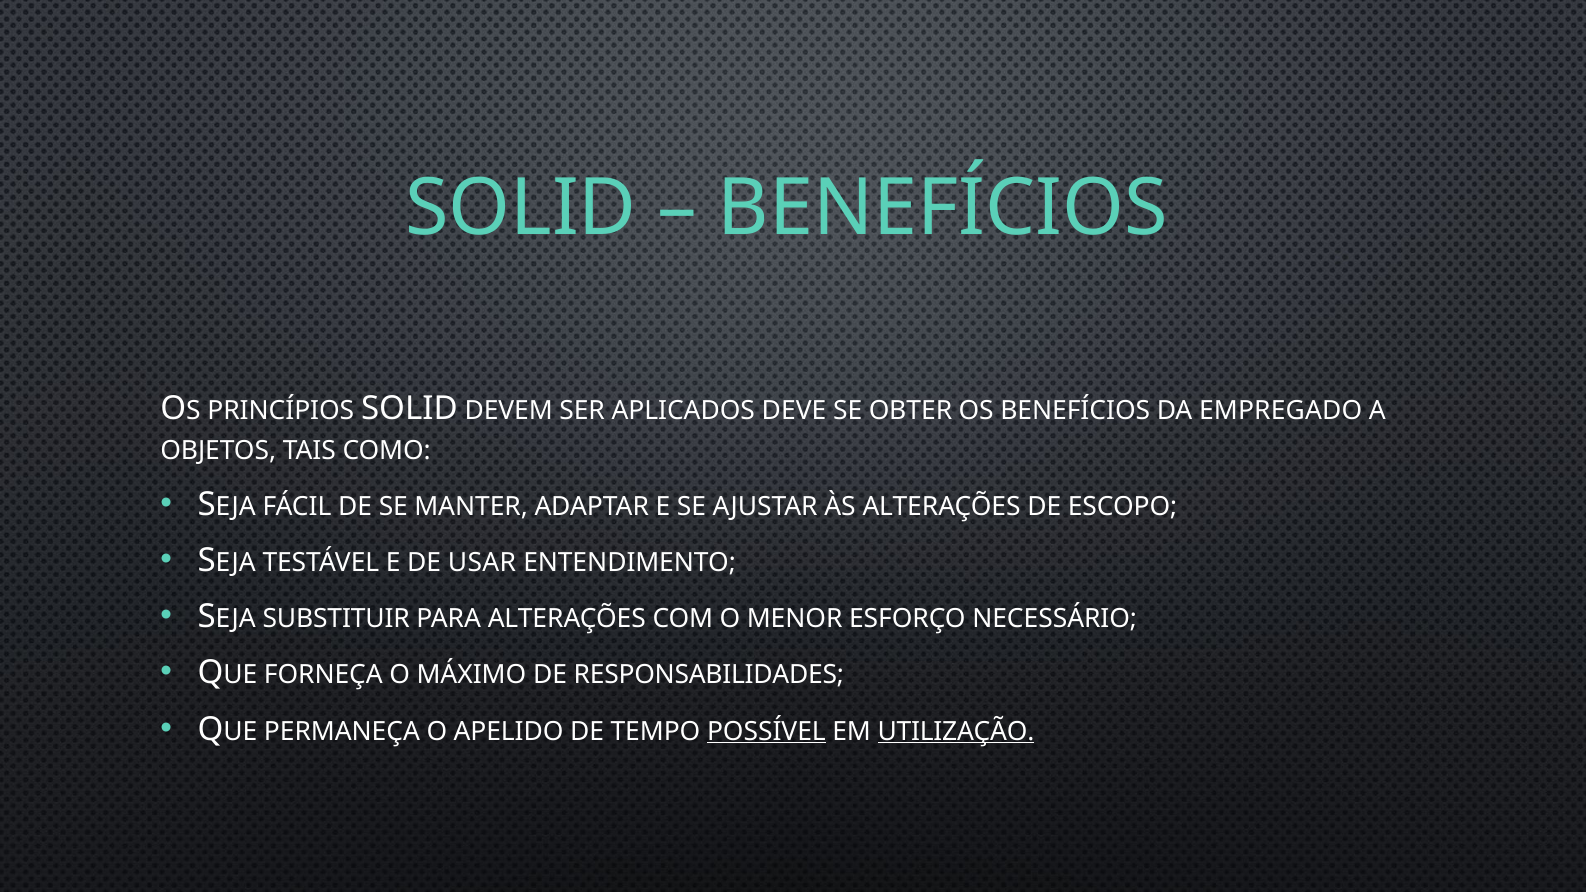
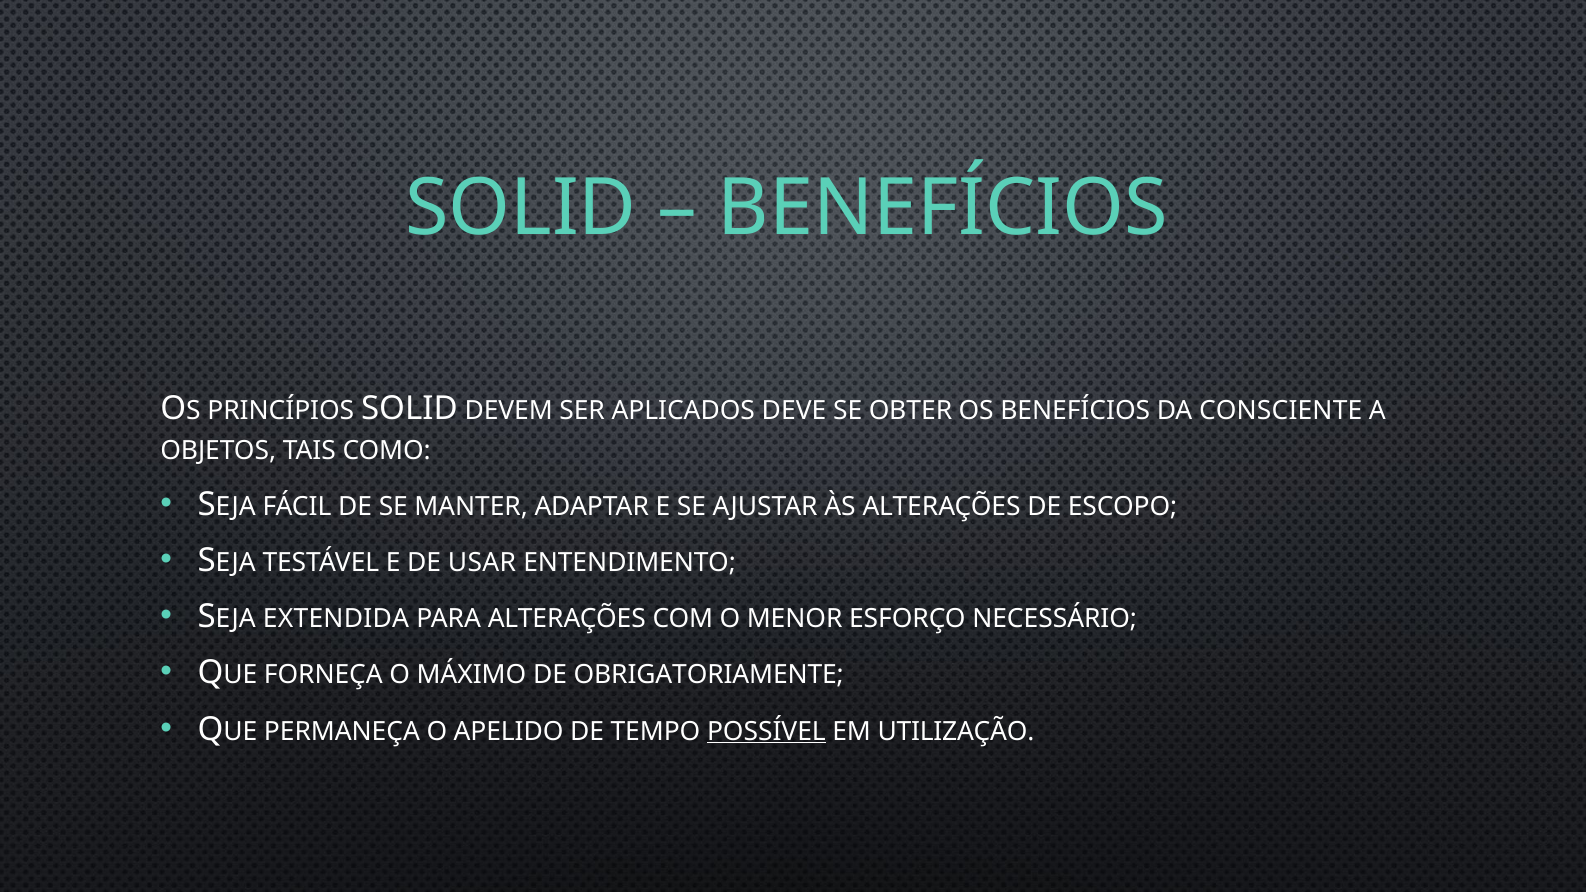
EMPREGADO: EMPREGADO -> CONSCIENTE (1281, 411)
SUBSTITUIR: SUBSTITUIR -> EXTENDIDA (336, 619)
RESPONSABILIDADES: RESPONSABILIDADES -> OBRIGATORIAMENTE (709, 675)
UTILIZAÇÃO underline: present -> none (956, 731)
